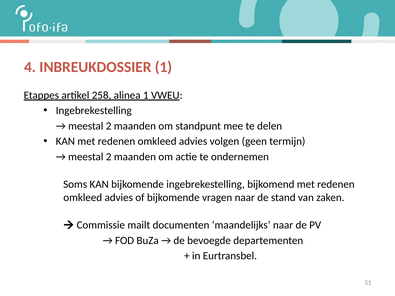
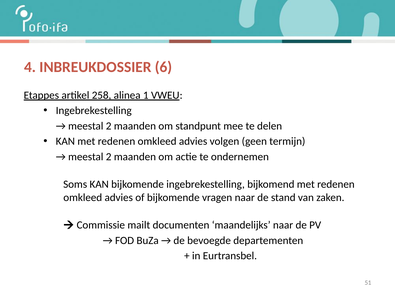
INBREUKDOSSIER 1: 1 -> 6 (164, 67)
